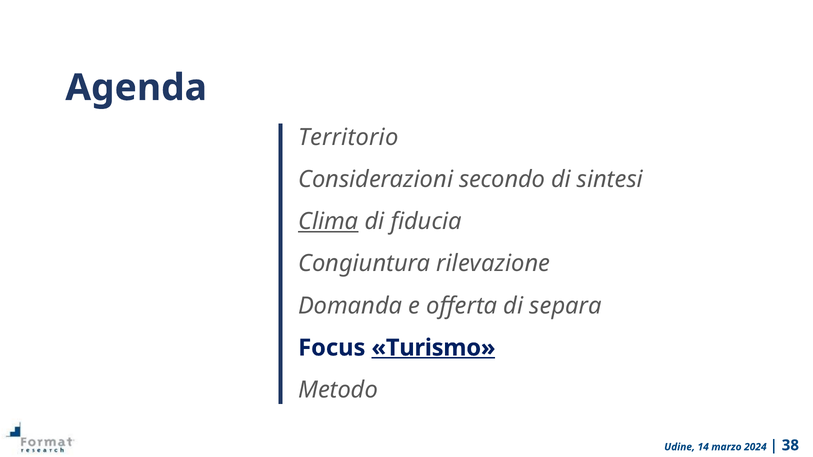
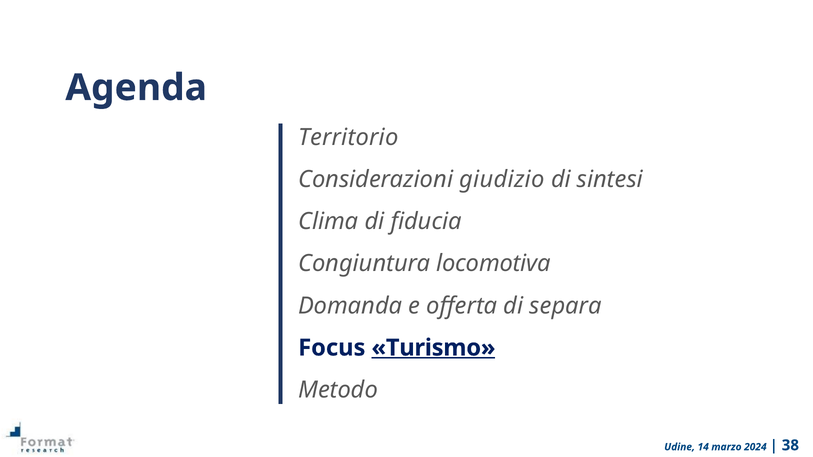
secondo: secondo -> giudizio (502, 180)
Clima underline: present -> none (328, 222)
rilevazione: rilevazione -> locomotiva (493, 264)
